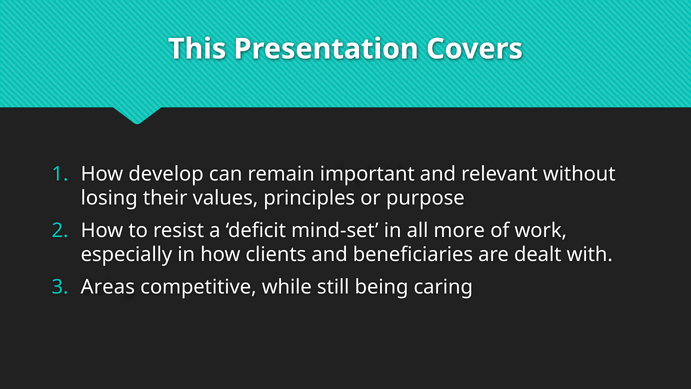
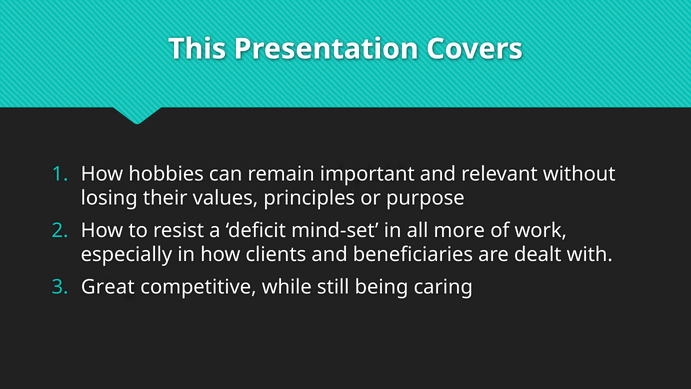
develop: develop -> hobbies (166, 174)
Areas: Areas -> Great (108, 287)
